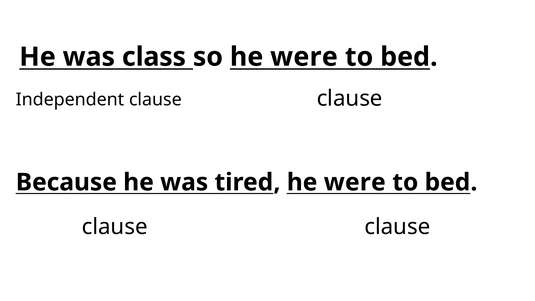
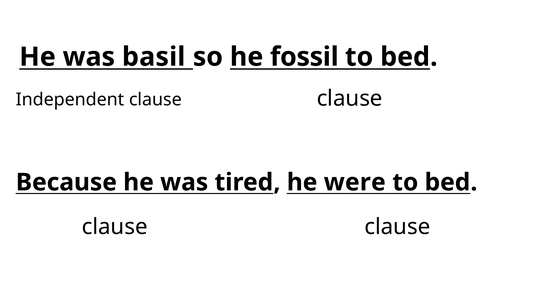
class: class -> basil (154, 57)
so he were: were -> fossil (304, 57)
